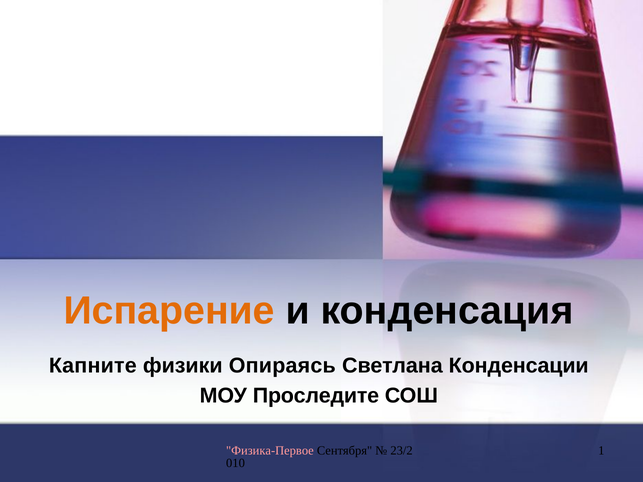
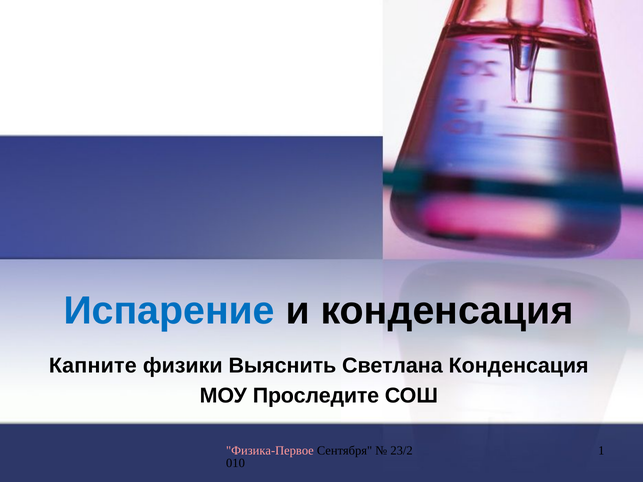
Испарение colour: orange -> blue (169, 311)
Опираясь: Опираясь -> Выяснить (282, 366)
Светлана Конденсации: Конденсации -> Конденсация (519, 366)
